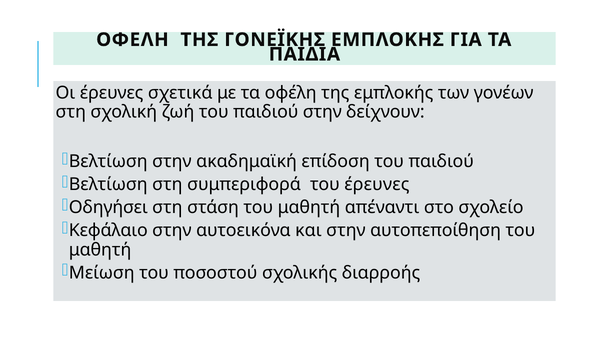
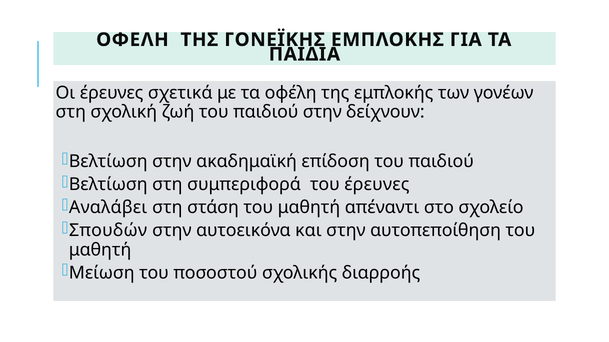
Οδηγήσει: Οδηγήσει -> Αναλάβει (108, 208)
Κεφάλαιο: Κεφάλαιο -> Σπουδών (108, 231)
